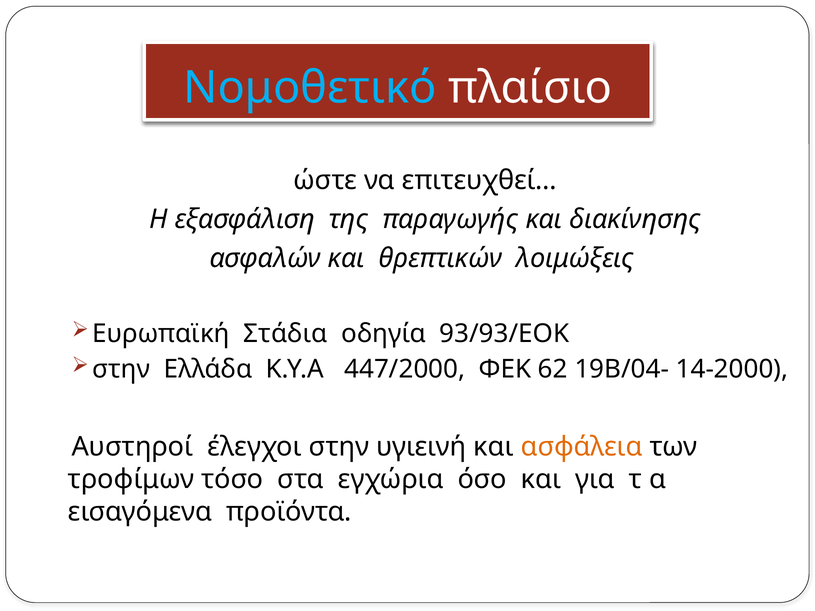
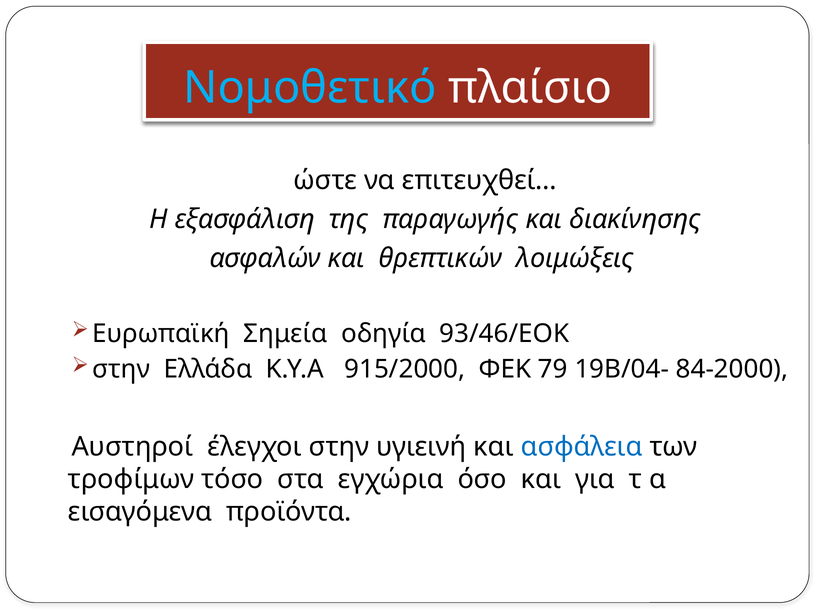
Στάδια: Στάδια -> Σημεία (285, 334)
93/93/ΕΟΚ: 93/93/ΕΟΚ -> 93/46/ΕΟΚ (504, 334)
447/2000: 447/2000 -> 915/2000 (405, 369)
62: 62 -> 79 (553, 369)
14-2000: 14-2000 -> 84-2000 (732, 369)
ασφάλεια colour: orange -> blue (582, 447)
